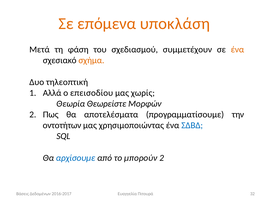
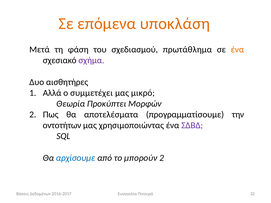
συμμετέχουν: συμμετέχουν -> πρωτάθλημα (187, 50)
σχήμα colour: orange -> purple (91, 60)
τηλεοπτική: τηλεοπτική -> αισθητήρες (67, 82)
επεισοδίου: επεισοδίου -> συμμετέχει (92, 93)
χωρίς: χωρίς -> μικρό (143, 93)
Θεωρείστε: Θεωρείστε -> Προκύπτει (107, 104)
ΣΔΒΔ colour: blue -> purple (192, 125)
